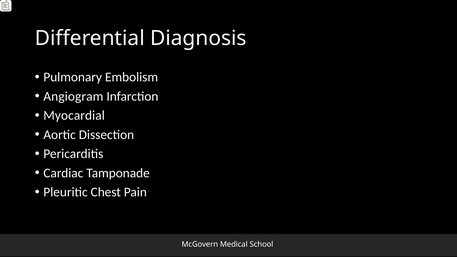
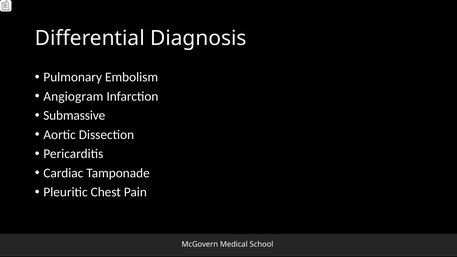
Myocardial: Myocardial -> Submassive (74, 116)
